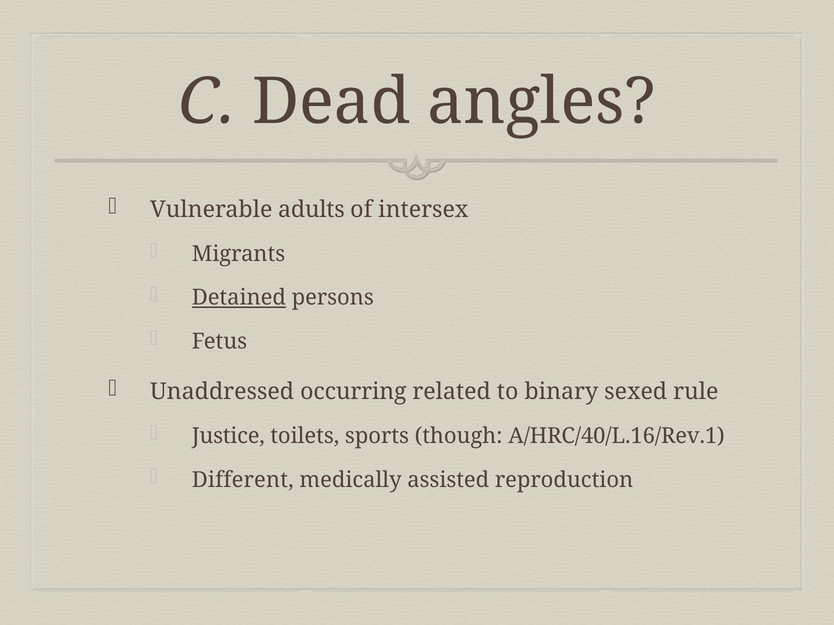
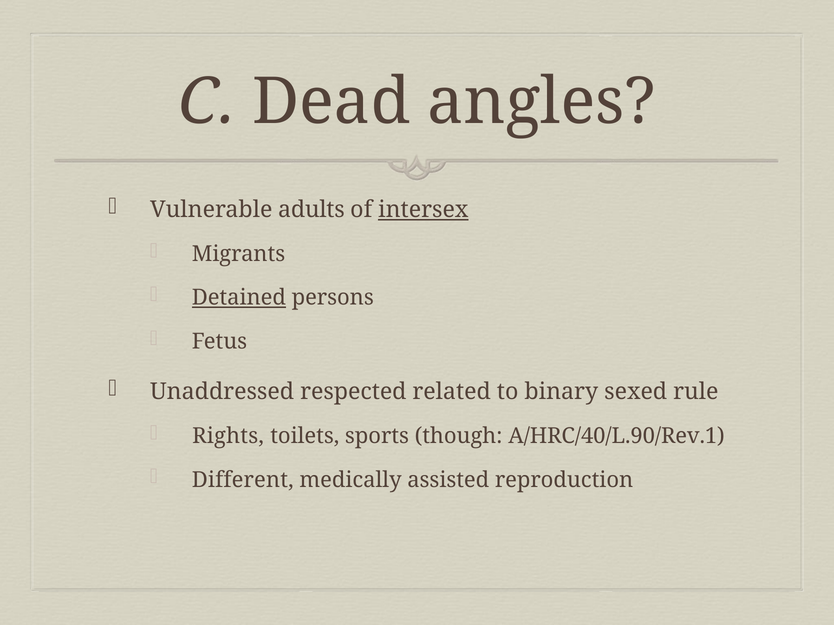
intersex underline: none -> present (423, 210)
occurring: occurring -> respected (353, 392)
Justice: Justice -> Rights (228, 437)
A/HRC/40/L.16/Rev.1: A/HRC/40/L.16/Rev.1 -> A/HRC/40/L.90/Rev.1 (616, 437)
